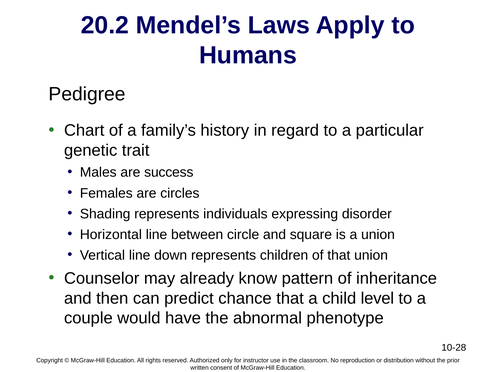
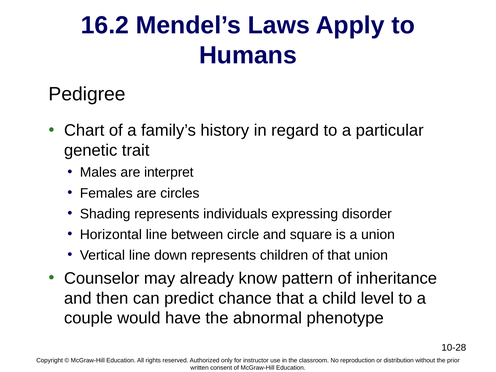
20.2: 20.2 -> 16.2 (105, 25)
success: success -> interpret (169, 172)
